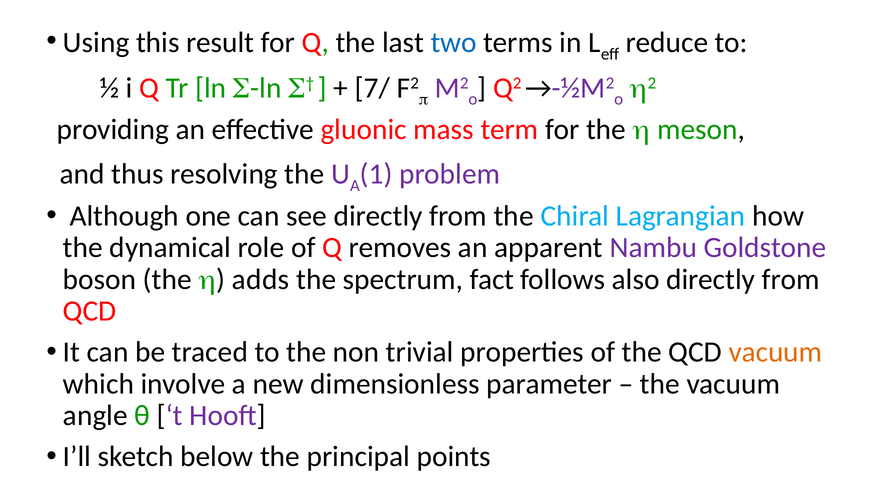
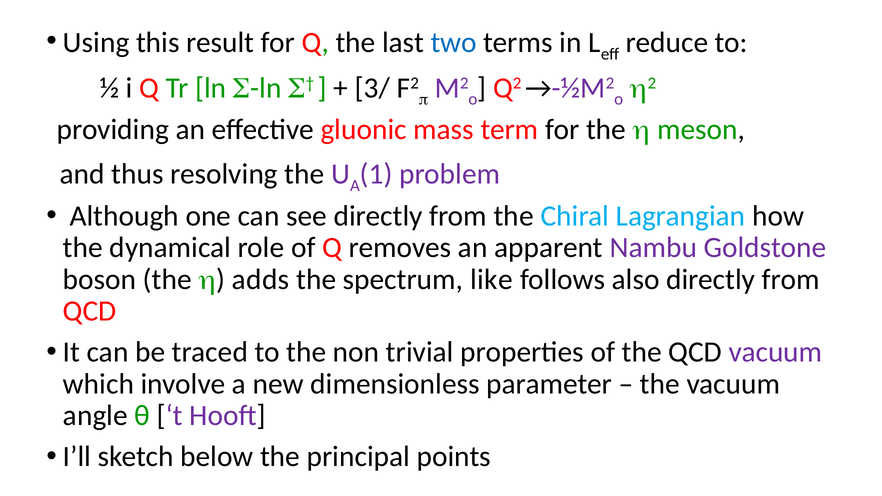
7/: 7/ -> 3/ (372, 88)
fact: fact -> like (491, 279)
vacuum colour: orange -> purple (775, 352)
